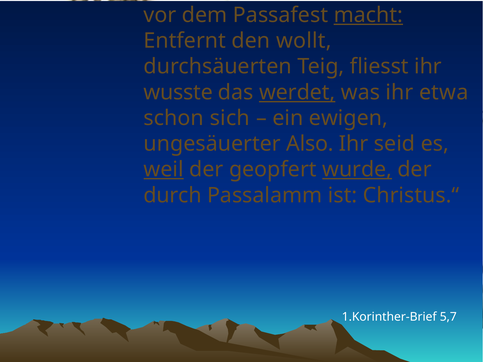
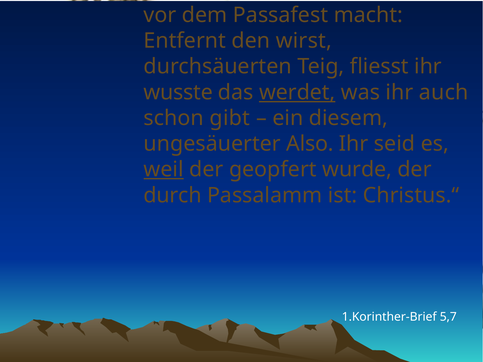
macht underline: present -> none (368, 15)
wollt: wollt -> wirst (304, 41)
etwa: etwa -> auch (444, 92)
sich: sich -> gibt (230, 118)
ewigen: ewigen -> diesem (348, 118)
wurde underline: present -> none (357, 170)
